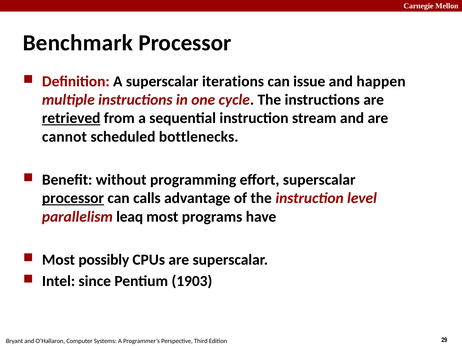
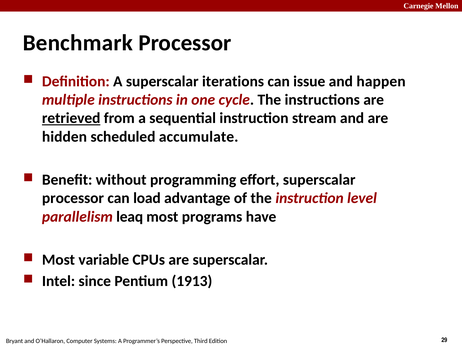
cannot: cannot -> hidden (64, 137)
bottlenecks: bottlenecks -> accumulate (199, 137)
processor underline: present -> none (73, 198)
calls: calls -> load (147, 198)
possibly: possibly -> variable (104, 260)
1903: 1903 -> 1913 (192, 282)
